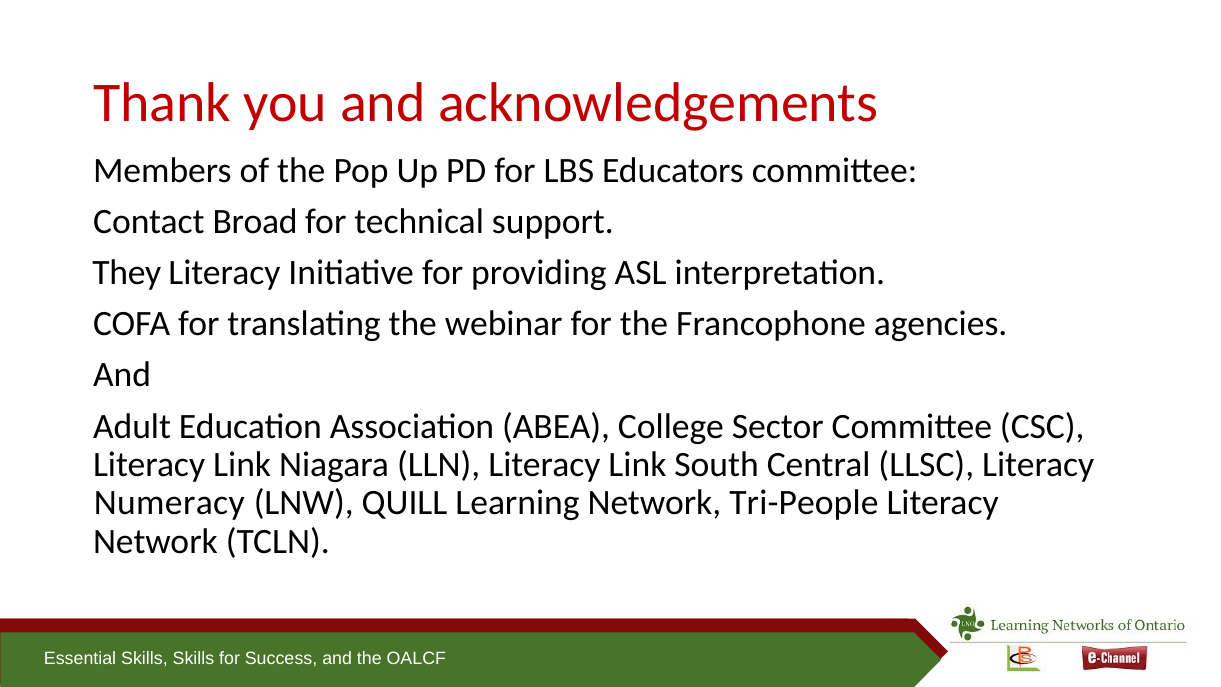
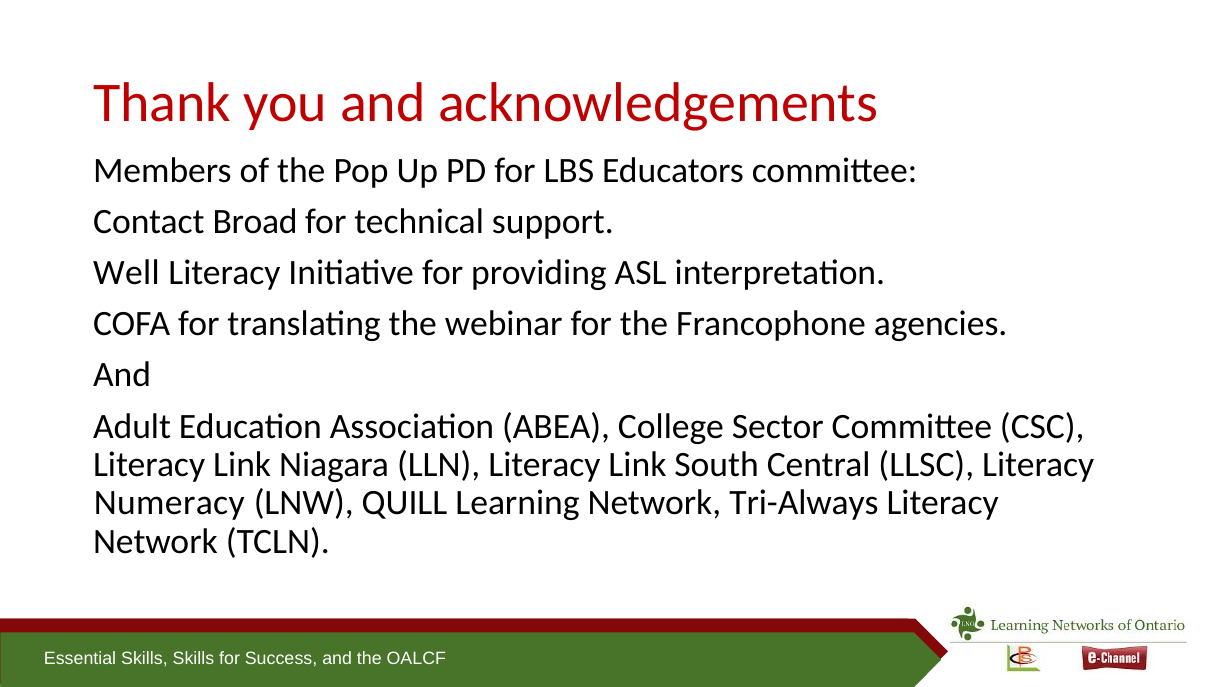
They: They -> Well (127, 273)
Tri-People: Tri-People -> Tri-Always (804, 503)
